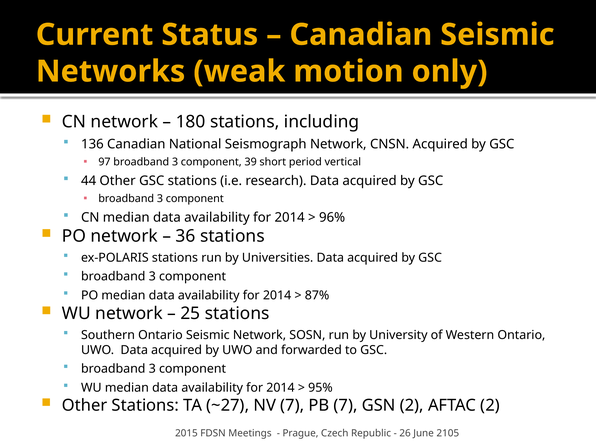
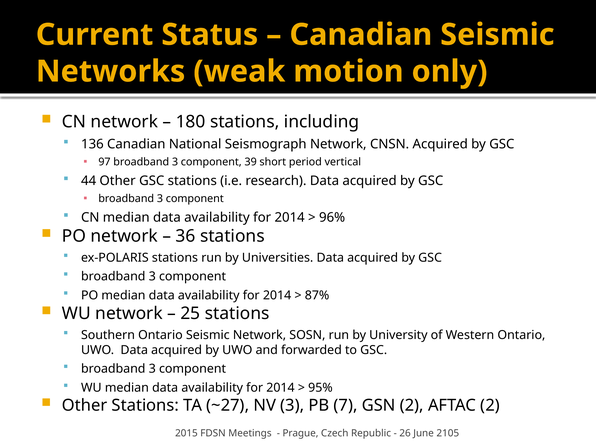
NV 7: 7 -> 3 (292, 405)
